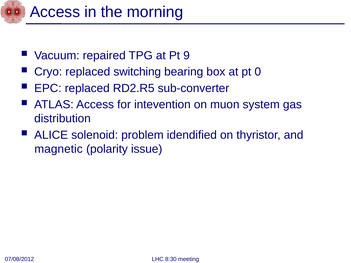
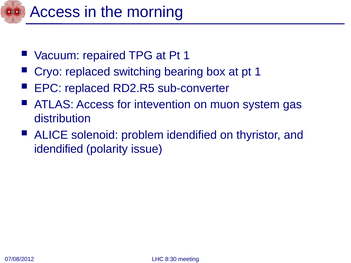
TPG at Pt 9: 9 -> 1 (187, 56)
box at pt 0: 0 -> 1 (258, 72)
magnetic: magnetic -> idendified (59, 149)
